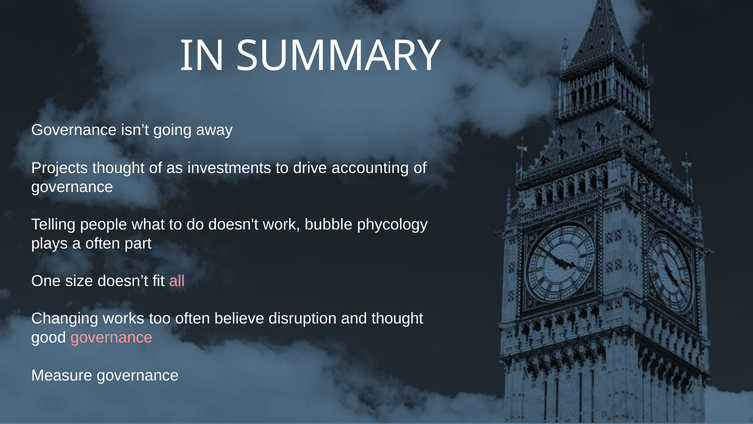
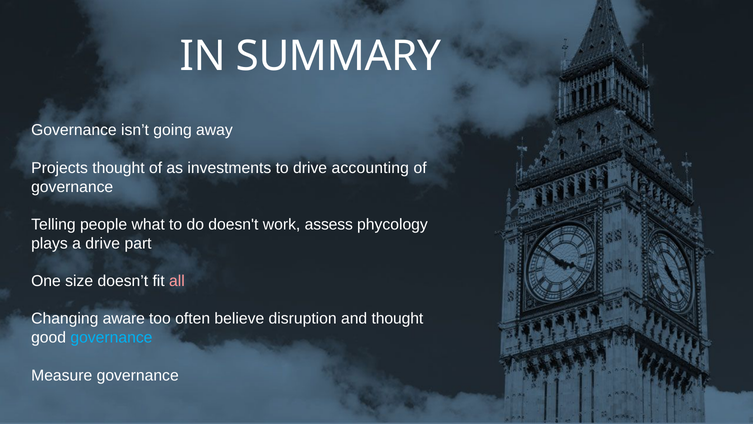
bubble: bubble -> assess (329, 224)
a often: often -> drive (103, 243)
works: works -> aware (124, 319)
governance colour: pink -> light blue (111, 337)
